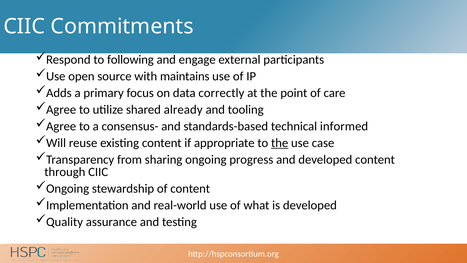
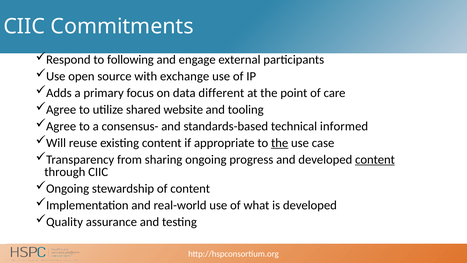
maintains: maintains -> exchange (185, 76)
correctly: correctly -> different (221, 93)
already: already -> website (183, 110)
content underline: none -> present (375, 159)
